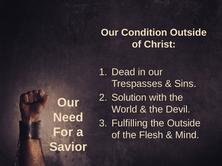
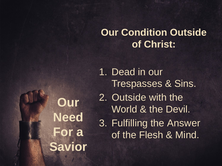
Solution: Solution -> Outside (129, 98)
the Outside: Outside -> Answer (184, 124)
